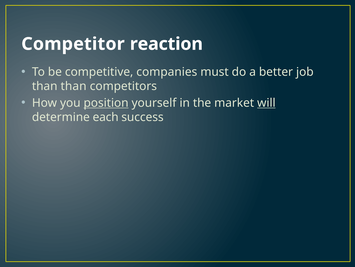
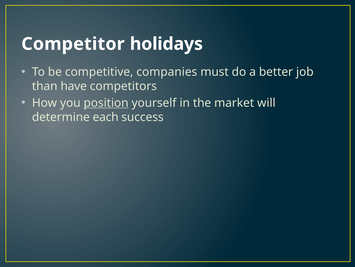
reaction: reaction -> holidays (166, 44)
than than: than -> have (74, 86)
will underline: present -> none (266, 103)
